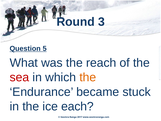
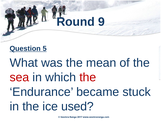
3: 3 -> 9 (101, 22)
reach: reach -> mean (101, 63)
the colour: orange -> red (88, 77)
each: each -> used (77, 106)
